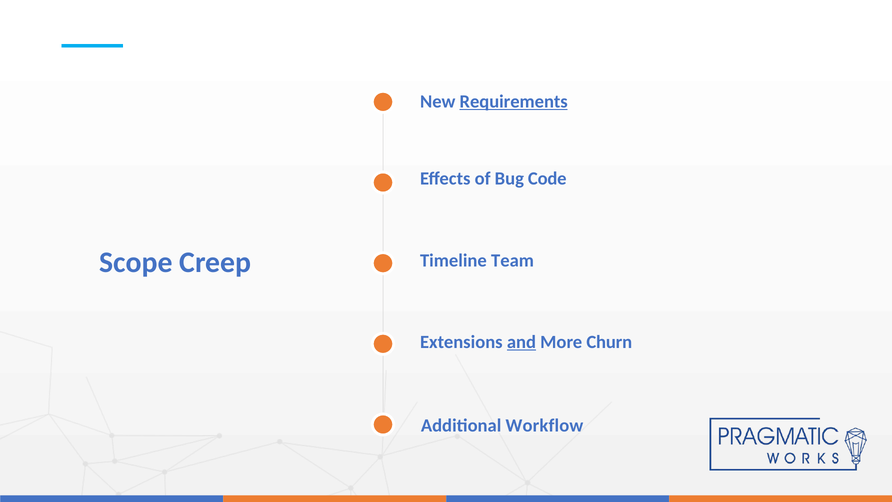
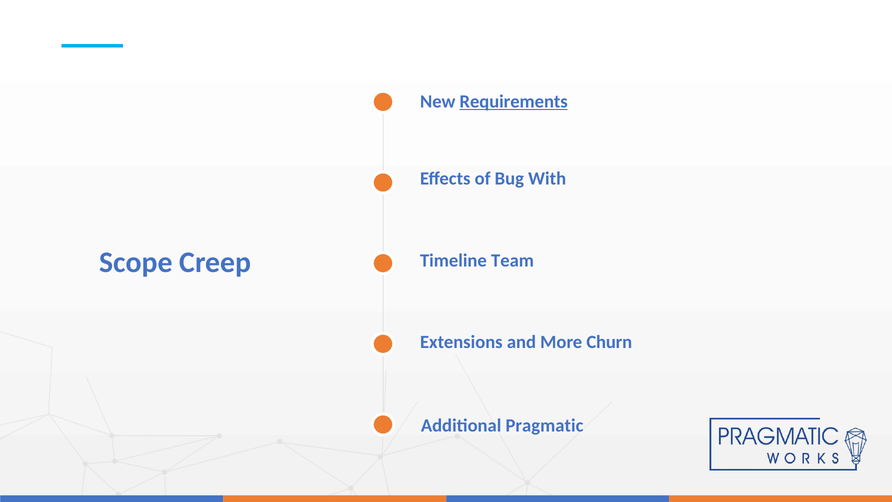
Code: Code -> With (547, 178)
and underline: present -> none (521, 342)
Workflow: Workflow -> Pragmatic (544, 425)
